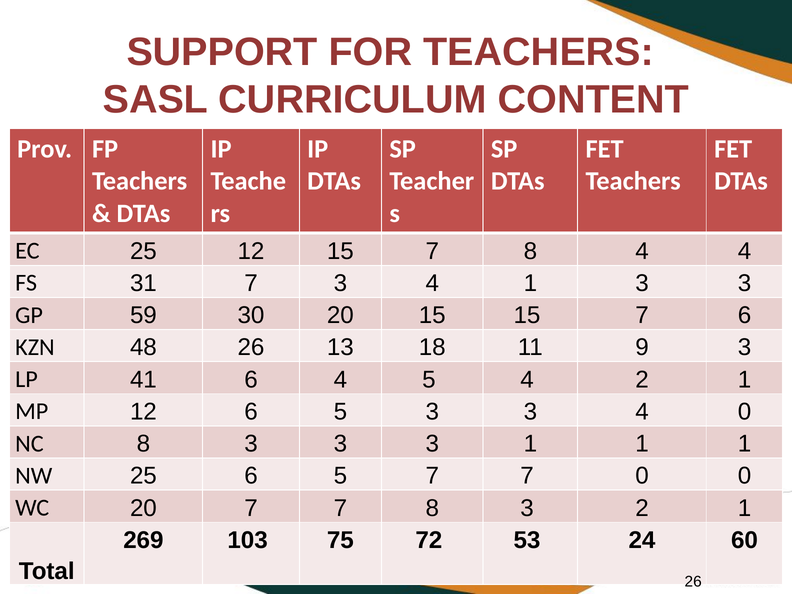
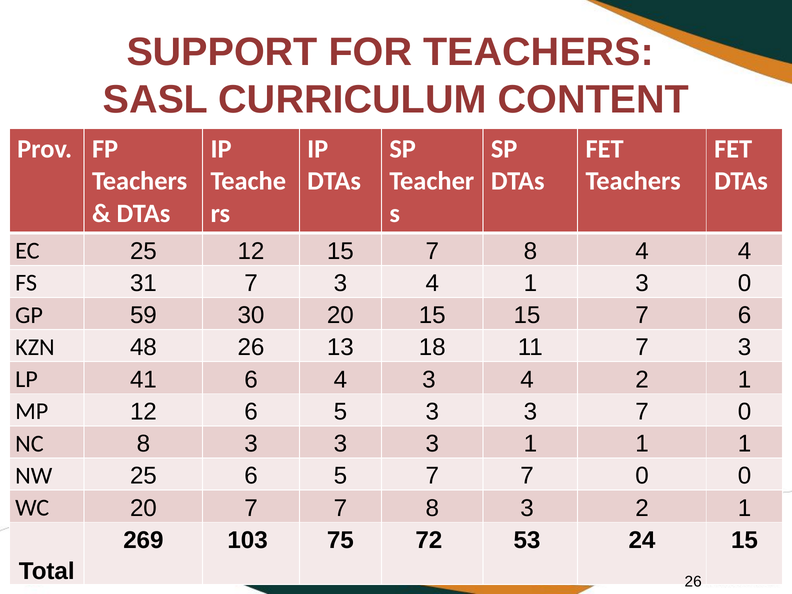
1 3 3: 3 -> 0 (745, 283)
11 9: 9 -> 7 (642, 348)
4 5: 5 -> 3 (429, 380)
3 3 4: 4 -> 7 (642, 412)
24 60: 60 -> 15 (744, 540)
